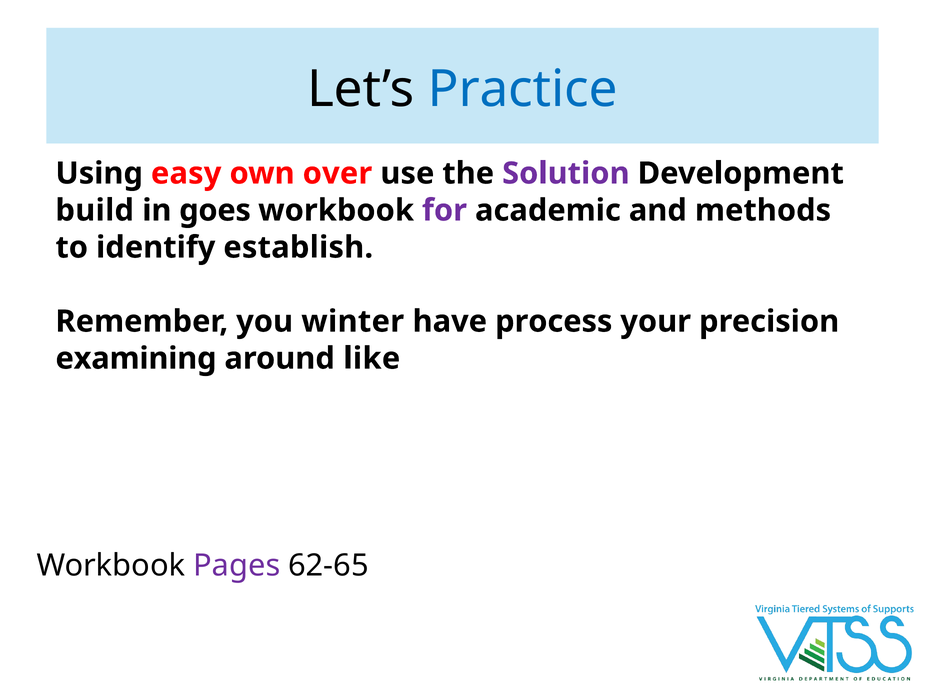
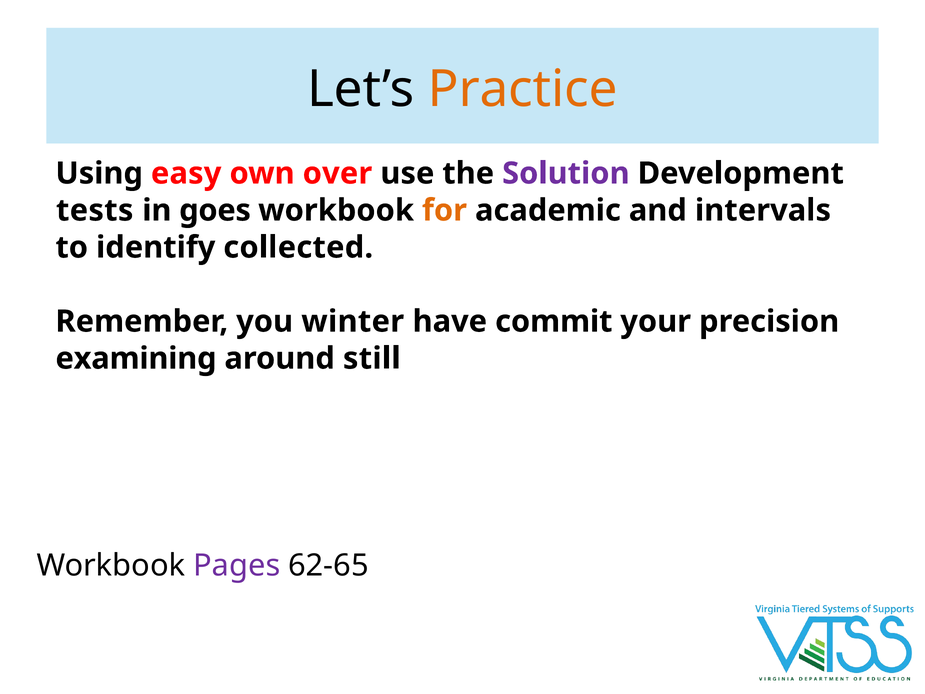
Practice colour: blue -> orange (523, 89)
build: build -> tests (95, 210)
for colour: purple -> orange (444, 210)
methods: methods -> intervals (763, 210)
establish: establish -> collected (298, 247)
process: process -> commit (554, 321)
like: like -> still (372, 358)
